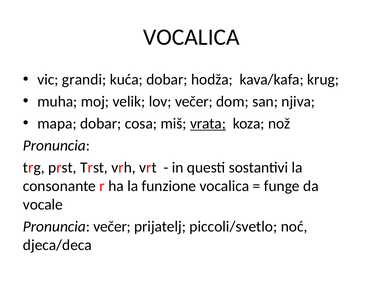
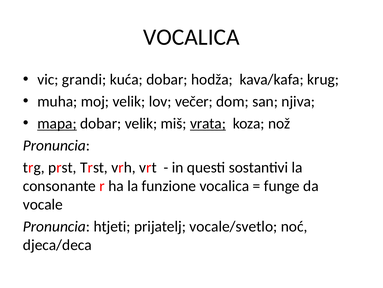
mapa underline: none -> present (57, 123)
dobar cosa: cosa -> velik (141, 123)
Pronuncia večer: večer -> htjeti (112, 226)
piccoli/svetlo: piccoli/svetlo -> vocale/svetlo (233, 226)
